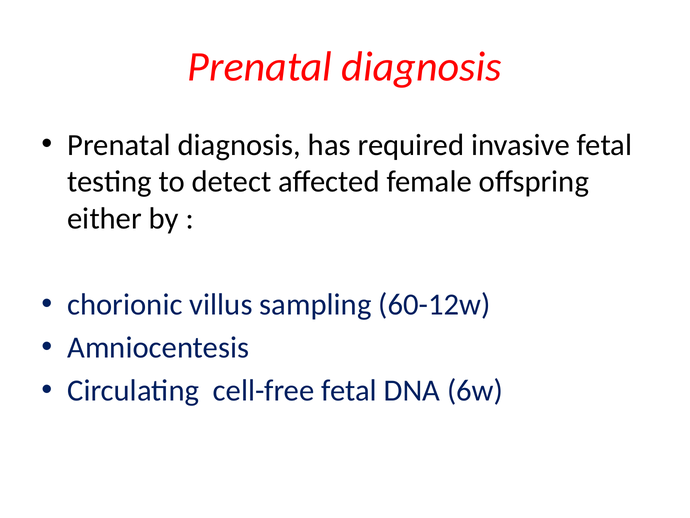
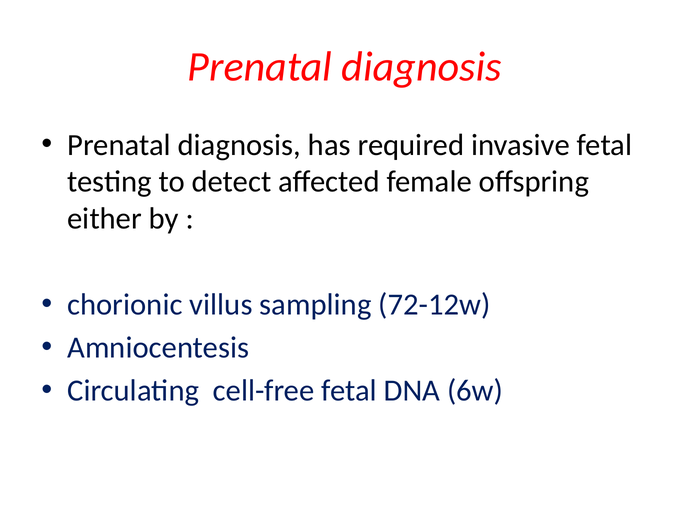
60-12w: 60-12w -> 72-12w (434, 304)
